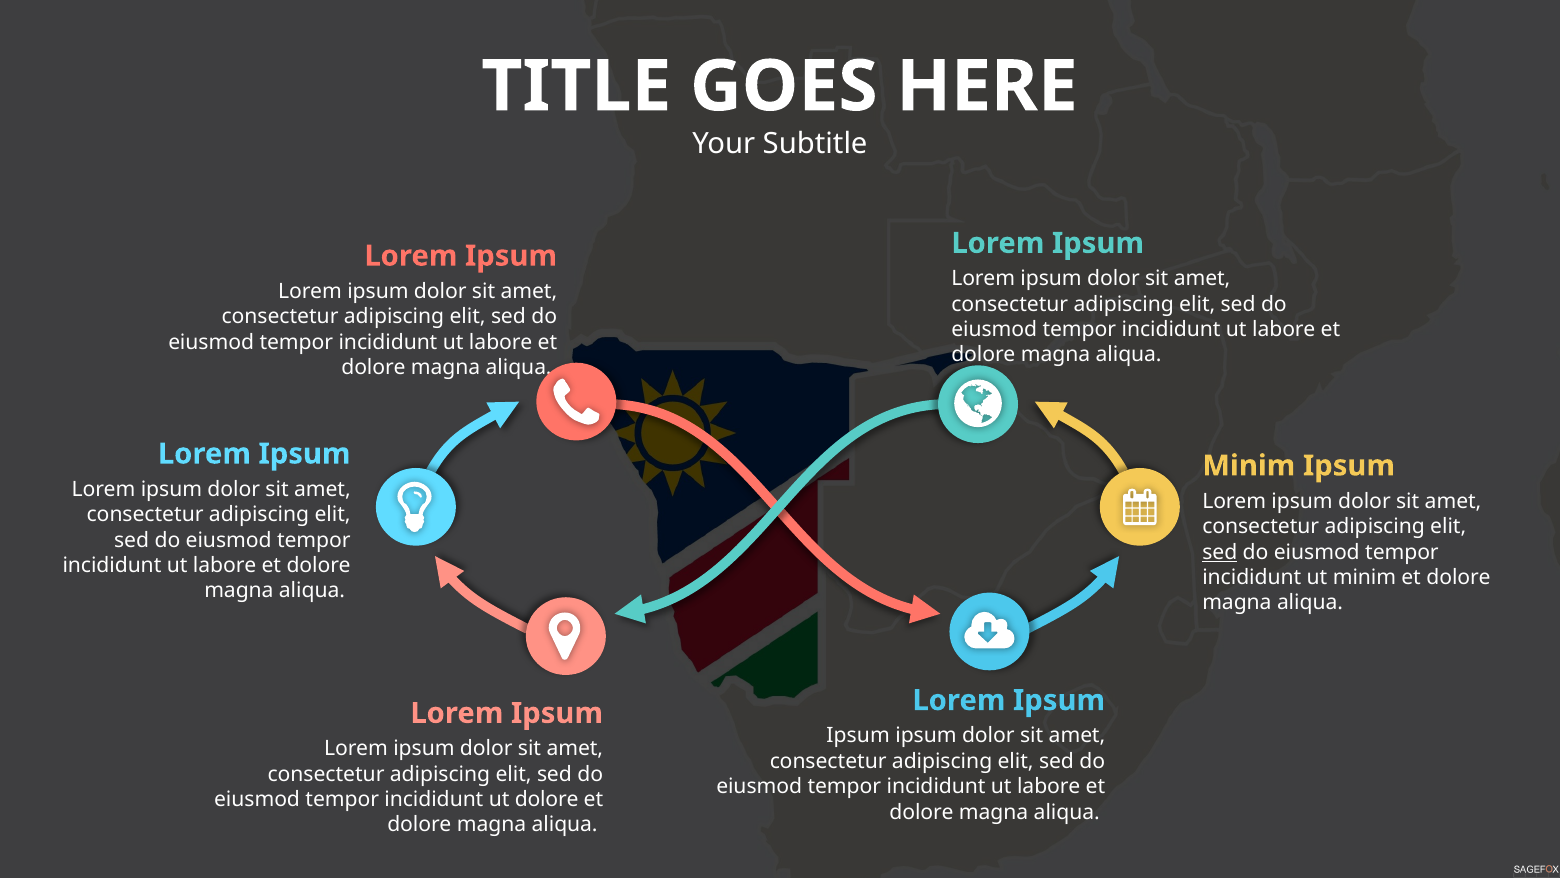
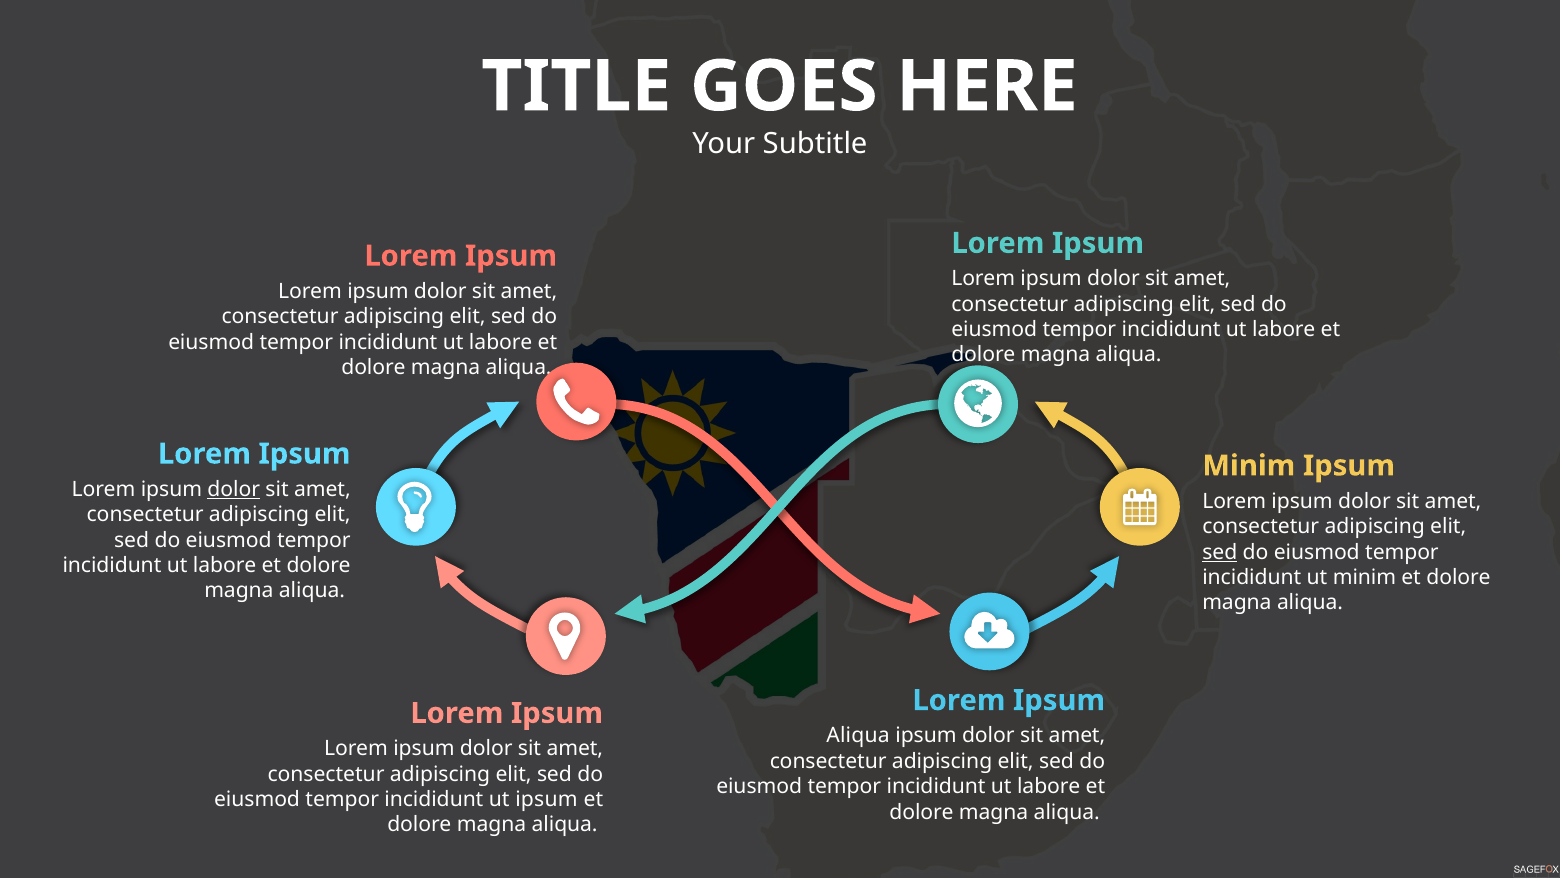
dolor underline: none -> present (234, 489)
Ipsum: Ipsum -> Aliqua (858, 736)
ut dolore: dolore -> ipsum (546, 799)
